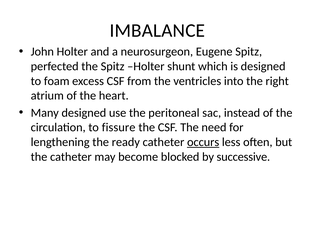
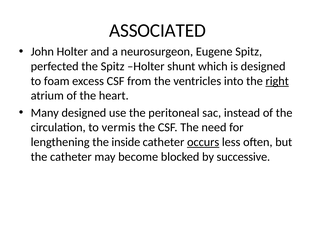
IMBALANCE: IMBALANCE -> ASSOCIATED (158, 30)
right underline: none -> present (277, 81)
fissure: fissure -> vermis (119, 128)
ready: ready -> inside (126, 142)
